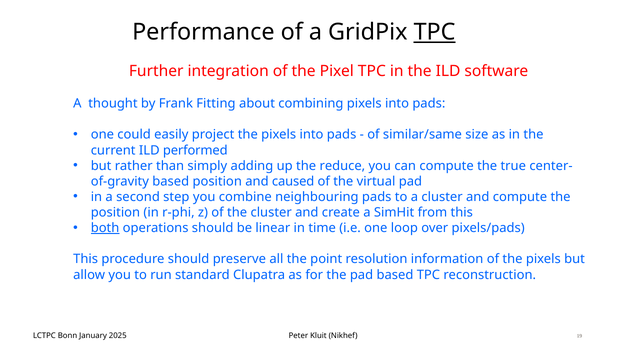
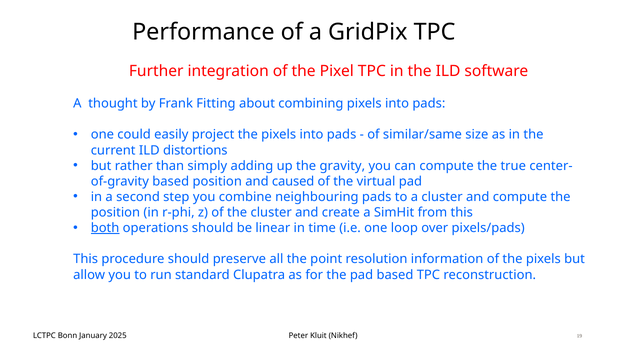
TPC underline: present -> none (435, 32)
performed: performed -> distortions (195, 150)
reduce: reduce -> gravity (342, 166)
